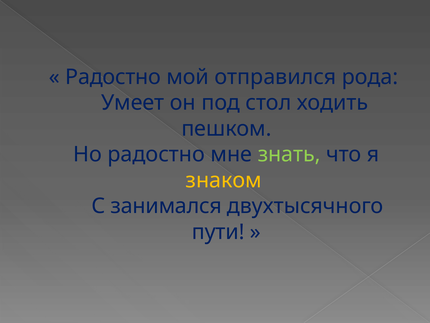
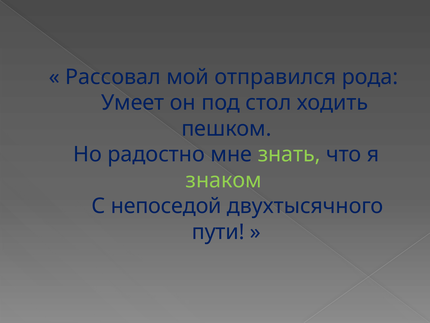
Радостно: Радостно -> Рассовал (113, 77)
знаком colour: yellow -> light green (224, 180)
занимался: занимался -> непоседой (166, 206)
